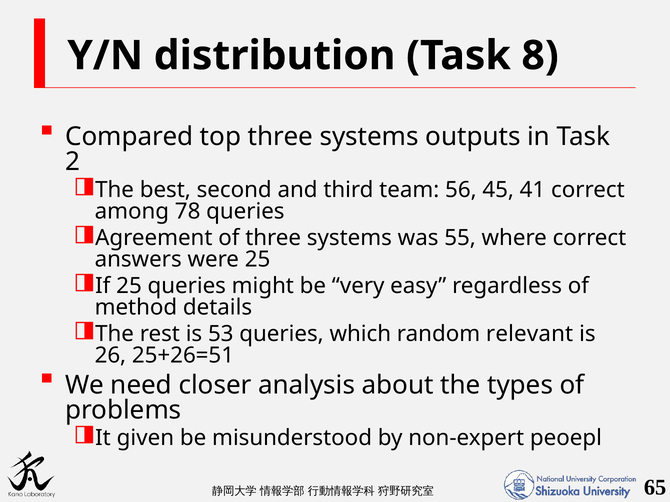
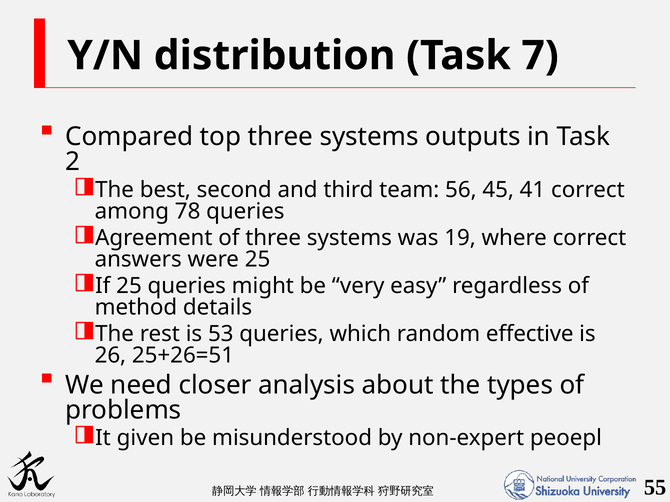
8: 8 -> 7 (540, 56)
55: 55 -> 19 (460, 238)
relevant: relevant -> effective (530, 334)
65: 65 -> 55 (655, 488)
